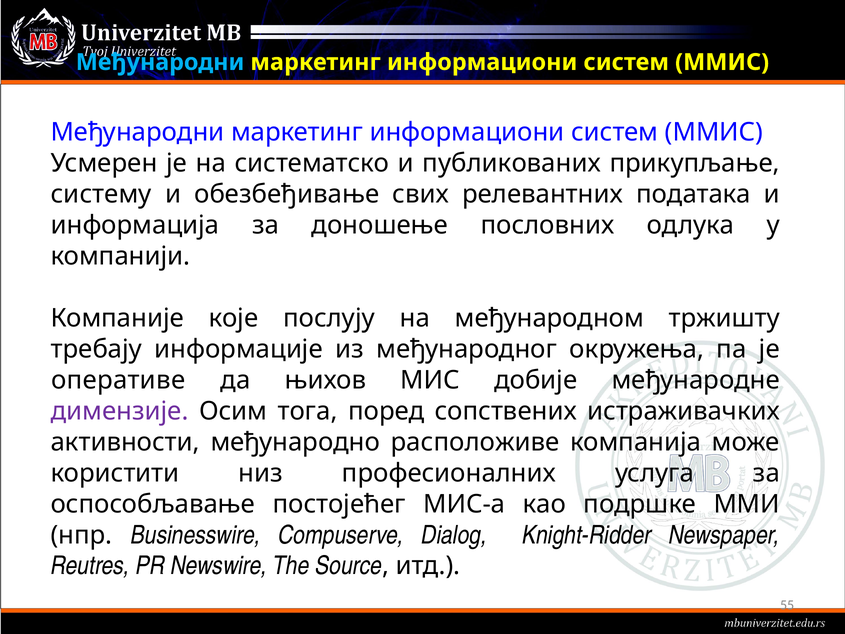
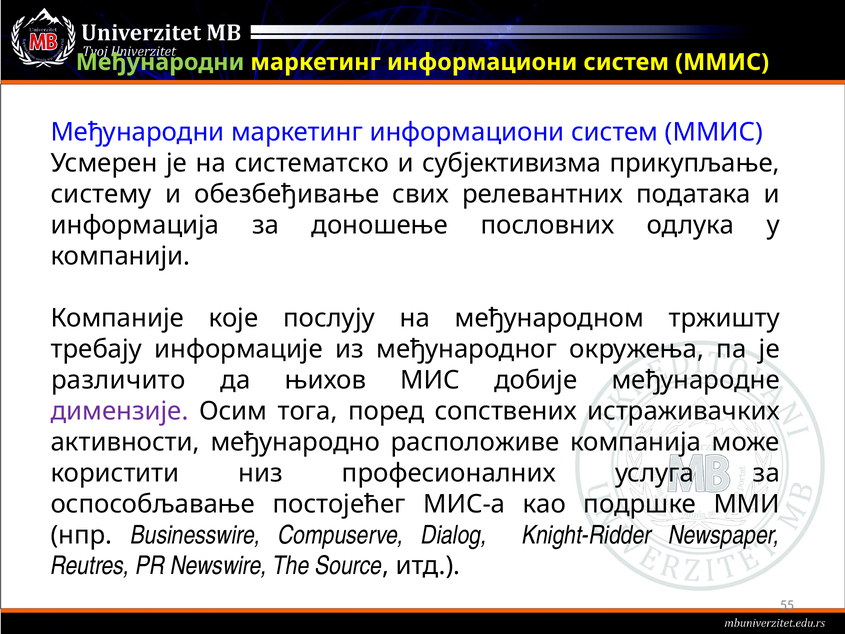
Међународни colour: light blue -> light green (160, 62)
публикованих: публикованих -> субјективизма (512, 163)
оперативе: оперативе -> различито (118, 380)
